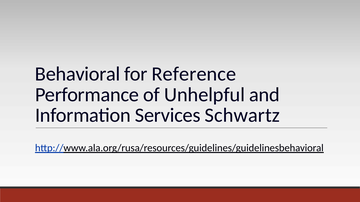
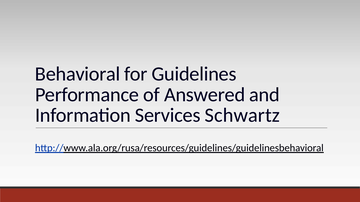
Reference: Reference -> Guidelines (194, 74)
Unhelpful: Unhelpful -> Answered (205, 95)
